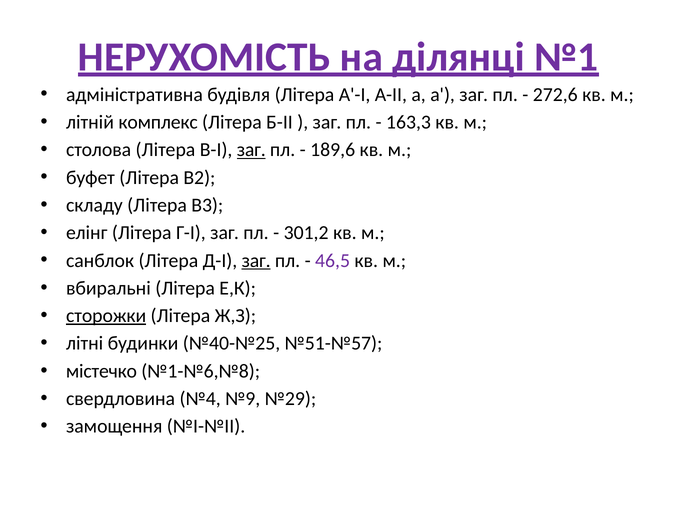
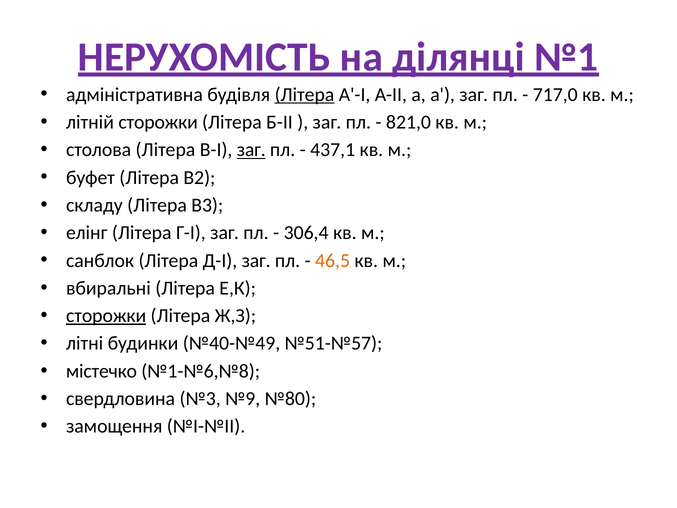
Літера underline: none -> present (304, 95)
272,6: 272,6 -> 717,0 (555, 95)
літній комплекс: комплекс -> сторожки (158, 122)
163,3: 163,3 -> 821,0 (408, 122)
189,6: 189,6 -> 437,1 (333, 150)
301,2: 301,2 -> 306,4 (306, 233)
заг underline: present -> none (256, 260)
46,5 colour: purple -> orange (333, 260)
№40-№25: №40-№25 -> №40-№49 (231, 343)
№4: №4 -> №3 (200, 399)
№29: №29 -> №80 (290, 399)
